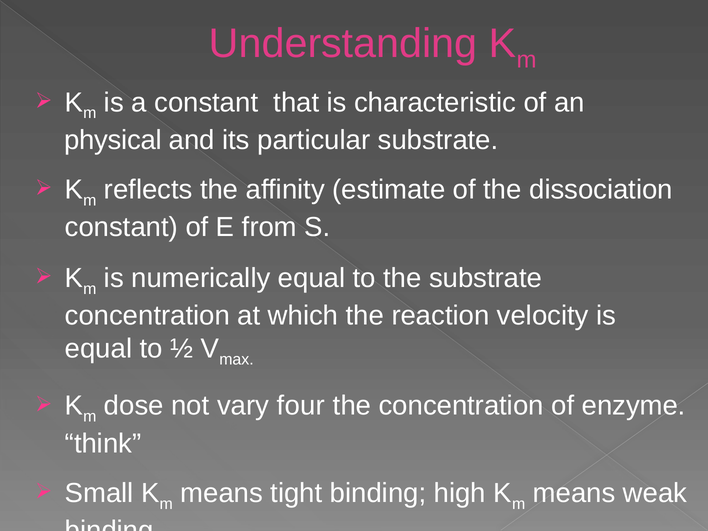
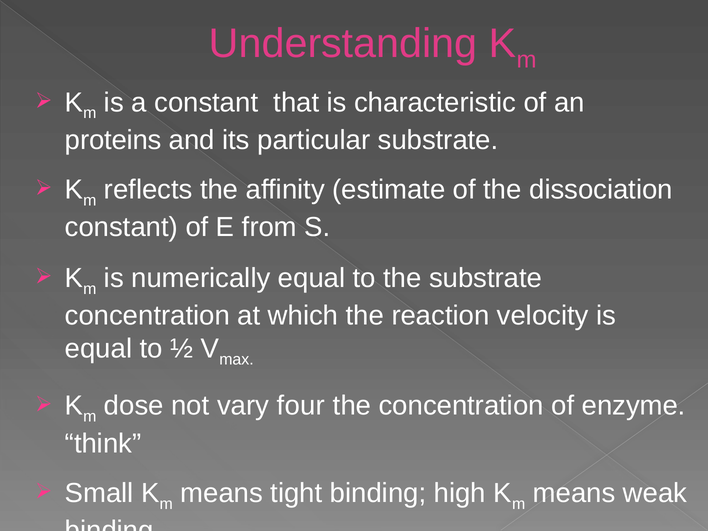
physical: physical -> proteins (113, 140)
